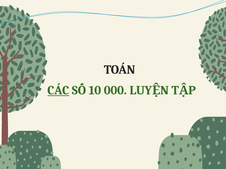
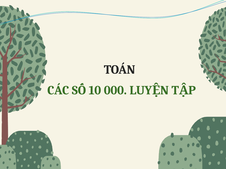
CÁC underline: present -> none (58, 91)
